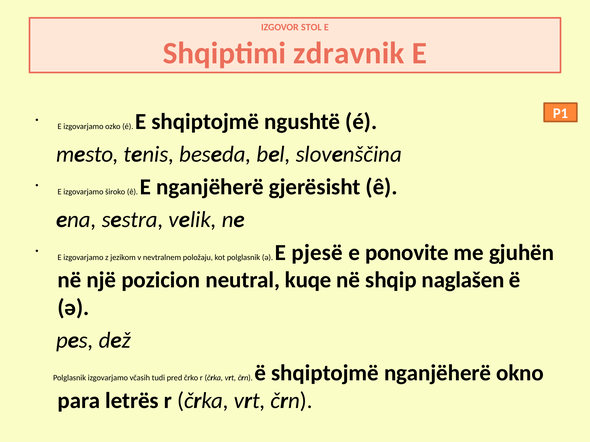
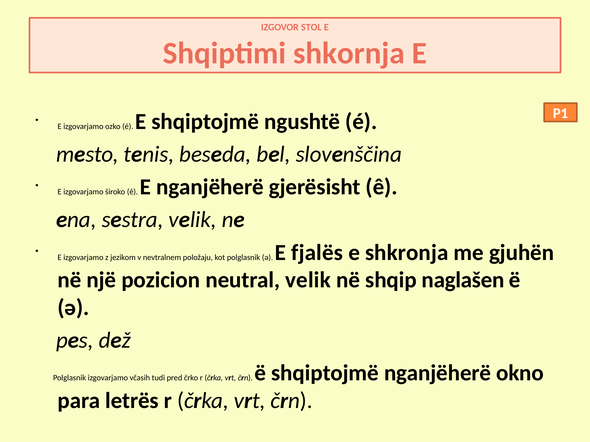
zdravnik: zdravnik -> shkornja (349, 53)
pjesë: pjesë -> fjalës (317, 253)
ponovite: ponovite -> shkronja (407, 253)
neutral kuqe: kuqe -> velik (308, 280)
